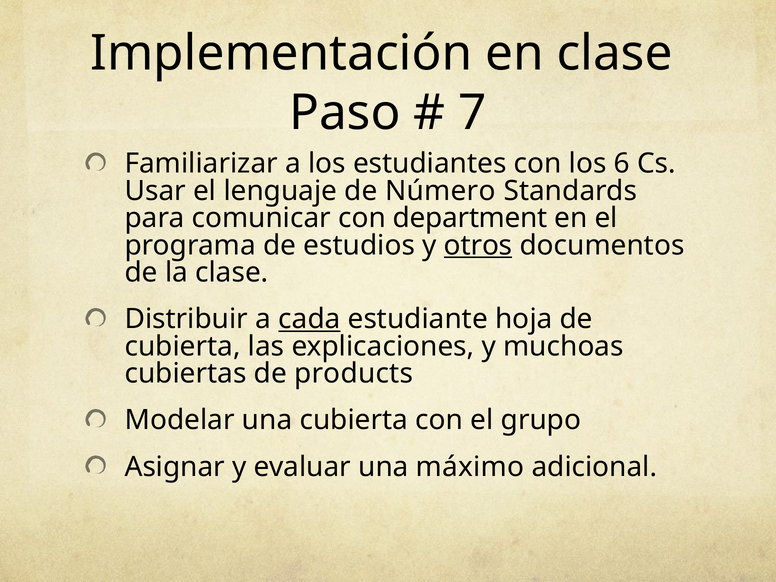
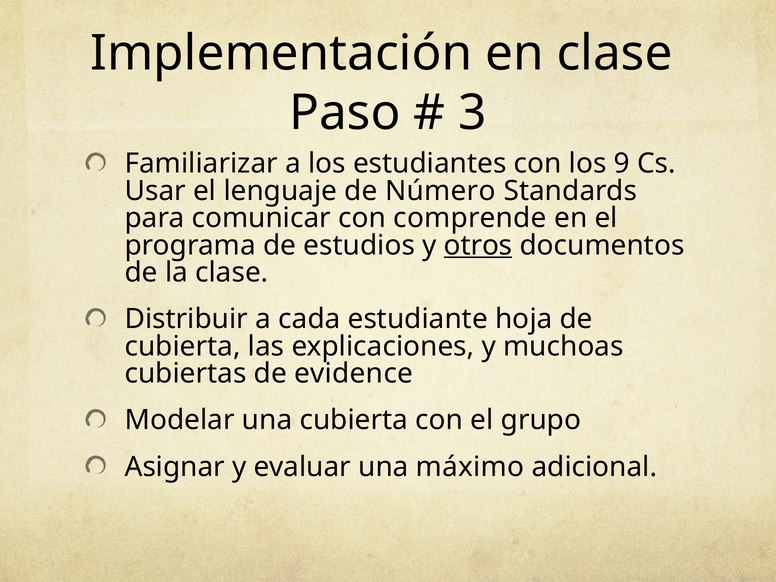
7: 7 -> 3 (473, 113)
6: 6 -> 9 (622, 164)
department: department -> comprende (470, 218)
cada underline: present -> none (309, 319)
products: products -> evidence (354, 374)
